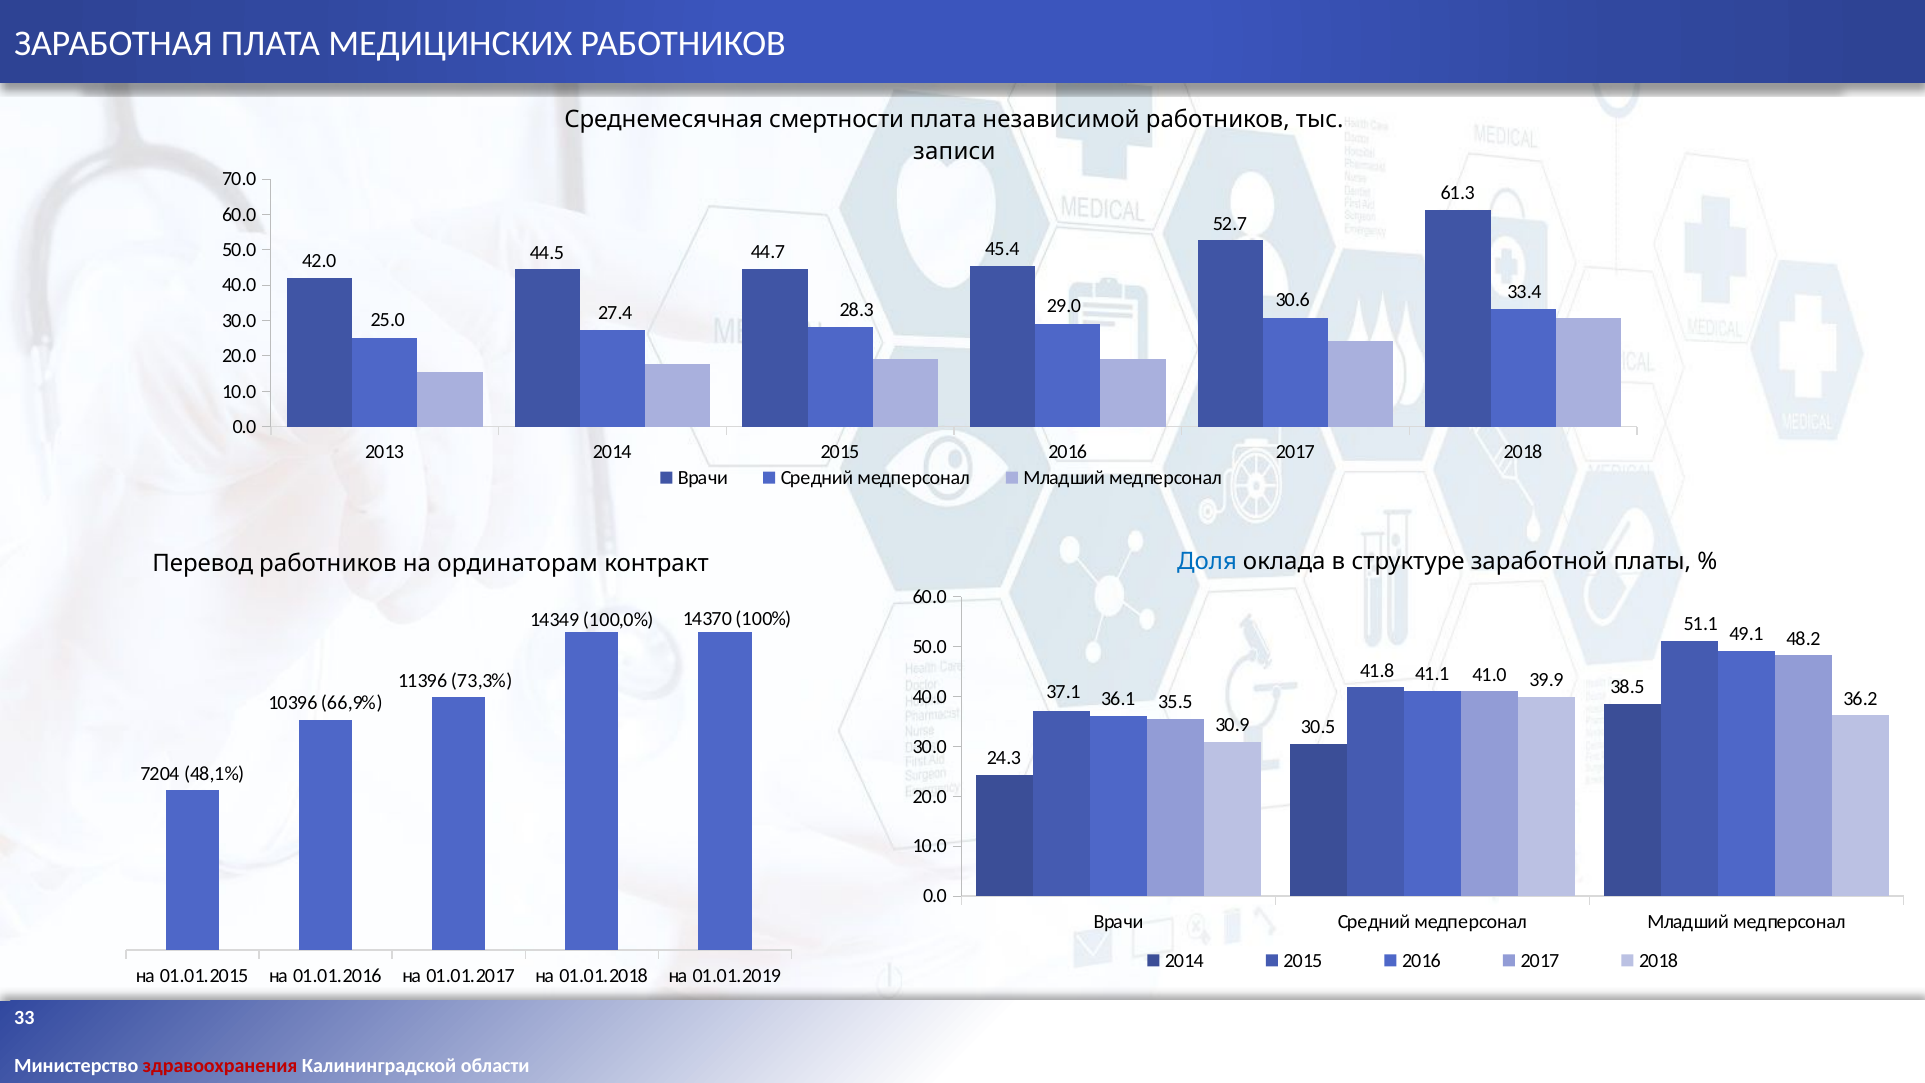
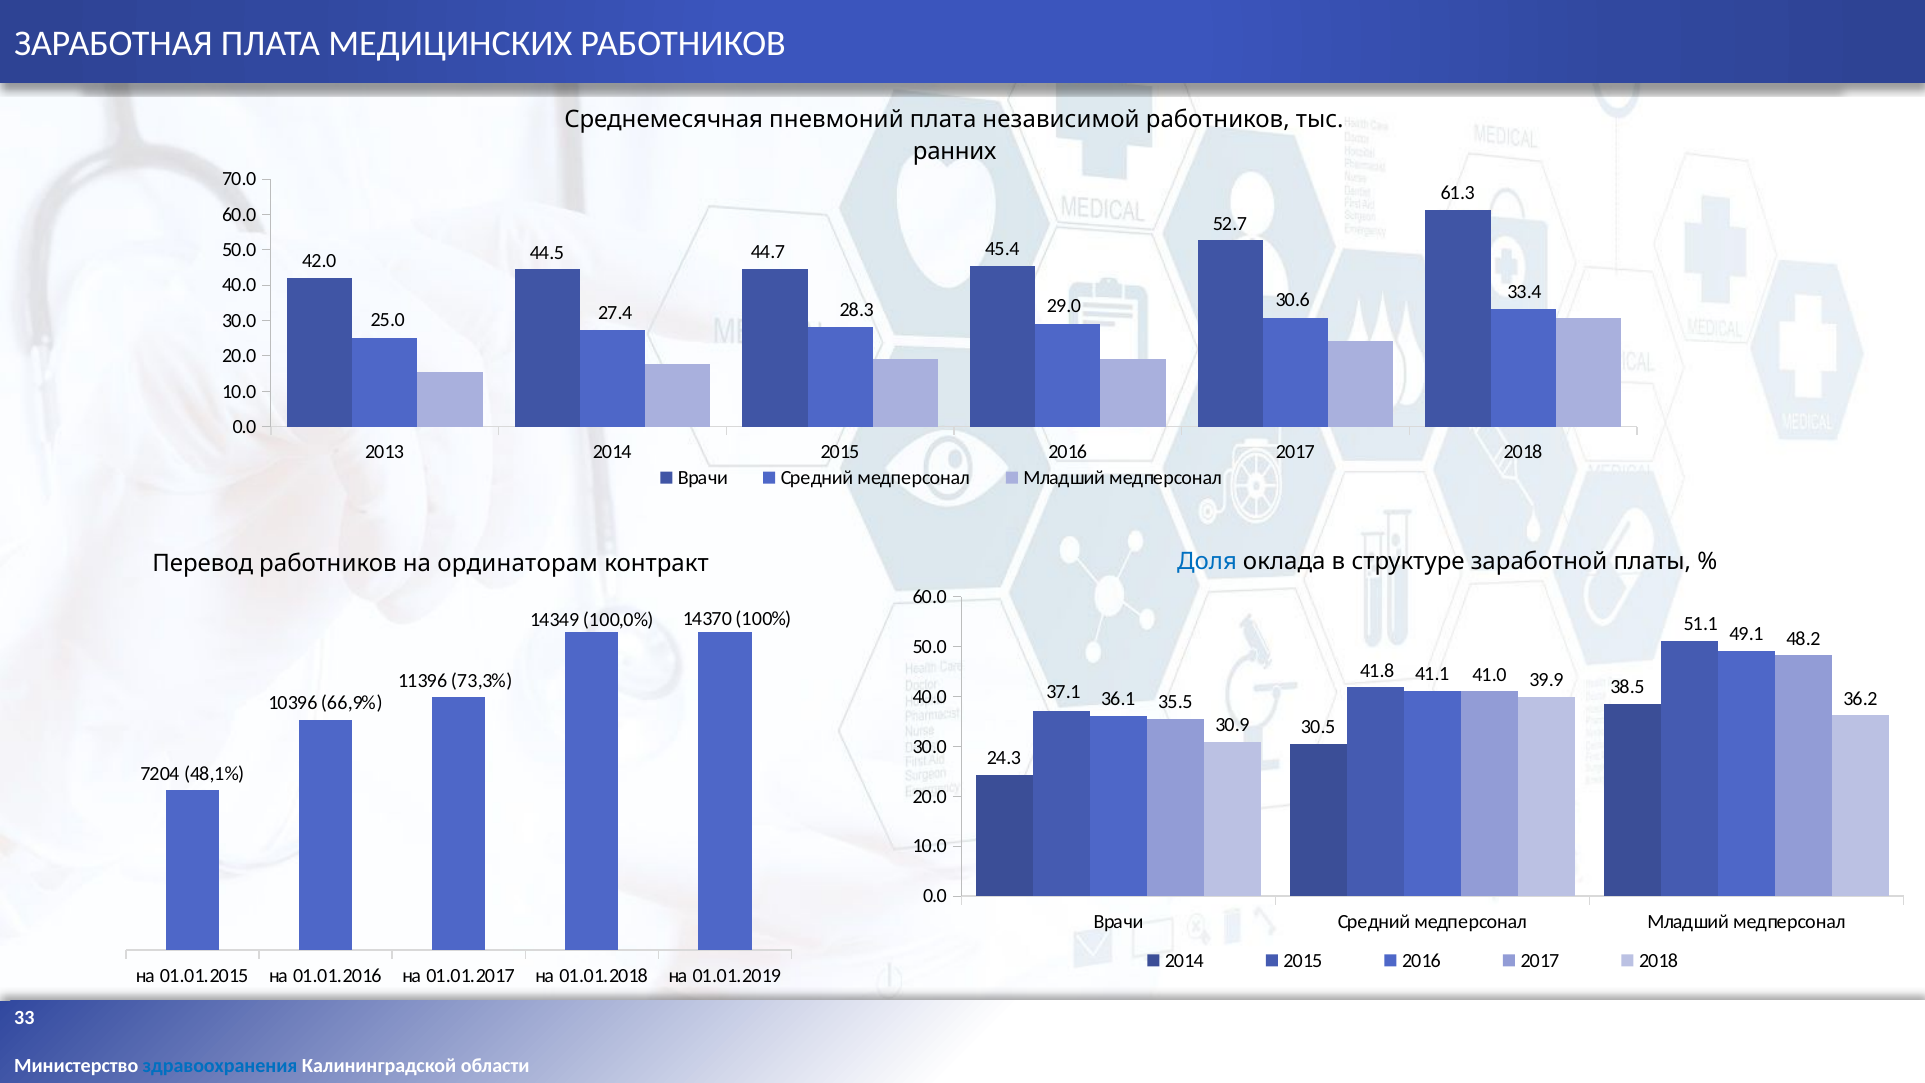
смертности: смертности -> пневмоний (836, 120)
записи: записи -> ранних (955, 152)
здравоохранения colour: red -> blue (220, 1066)
